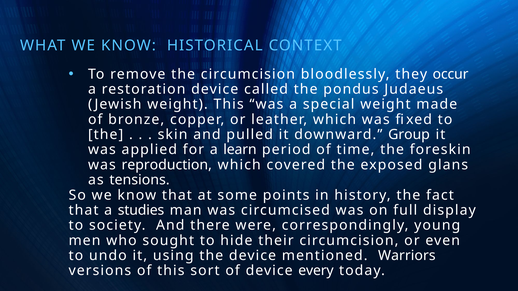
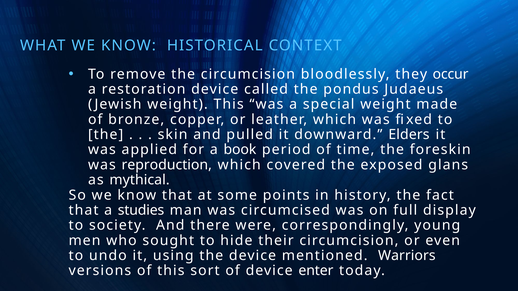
Group: Group -> Elders (409, 135)
learn: learn -> book (240, 150)
tensions: tensions -> mythical (140, 180)
every: every -> enter (316, 271)
